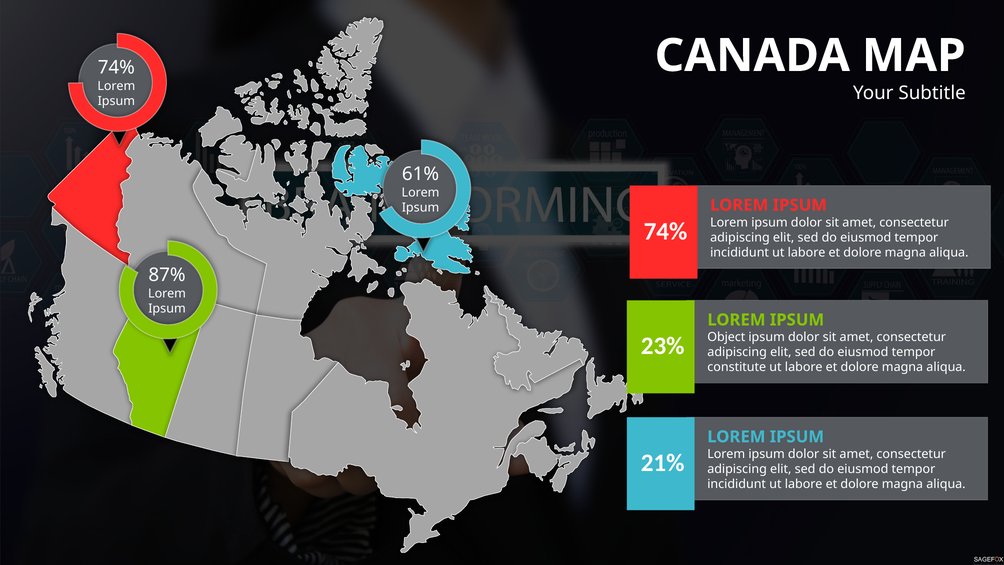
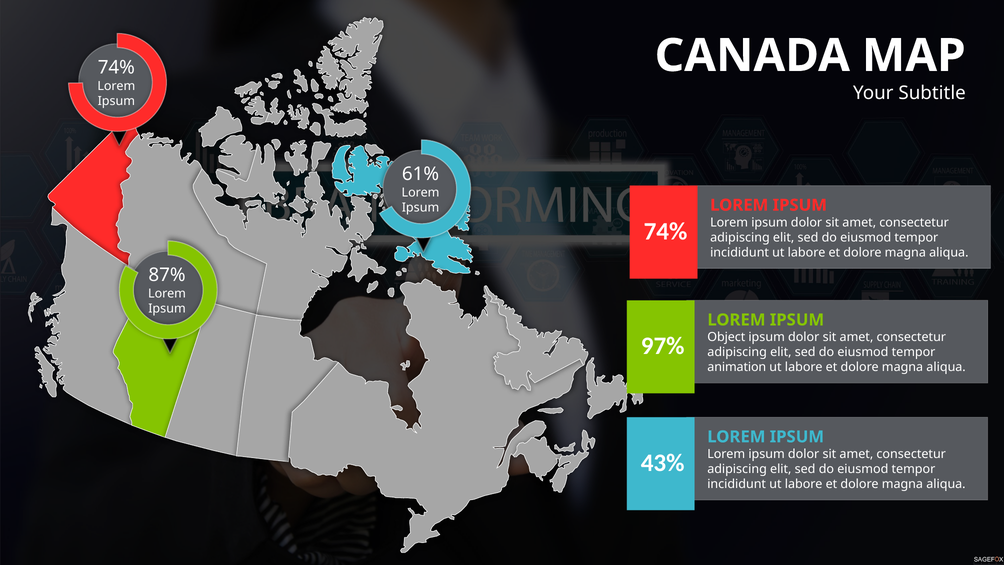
23%: 23% -> 97% (663, 346)
constitute: constitute -> animation (737, 367)
21%: 21% -> 43% (663, 463)
